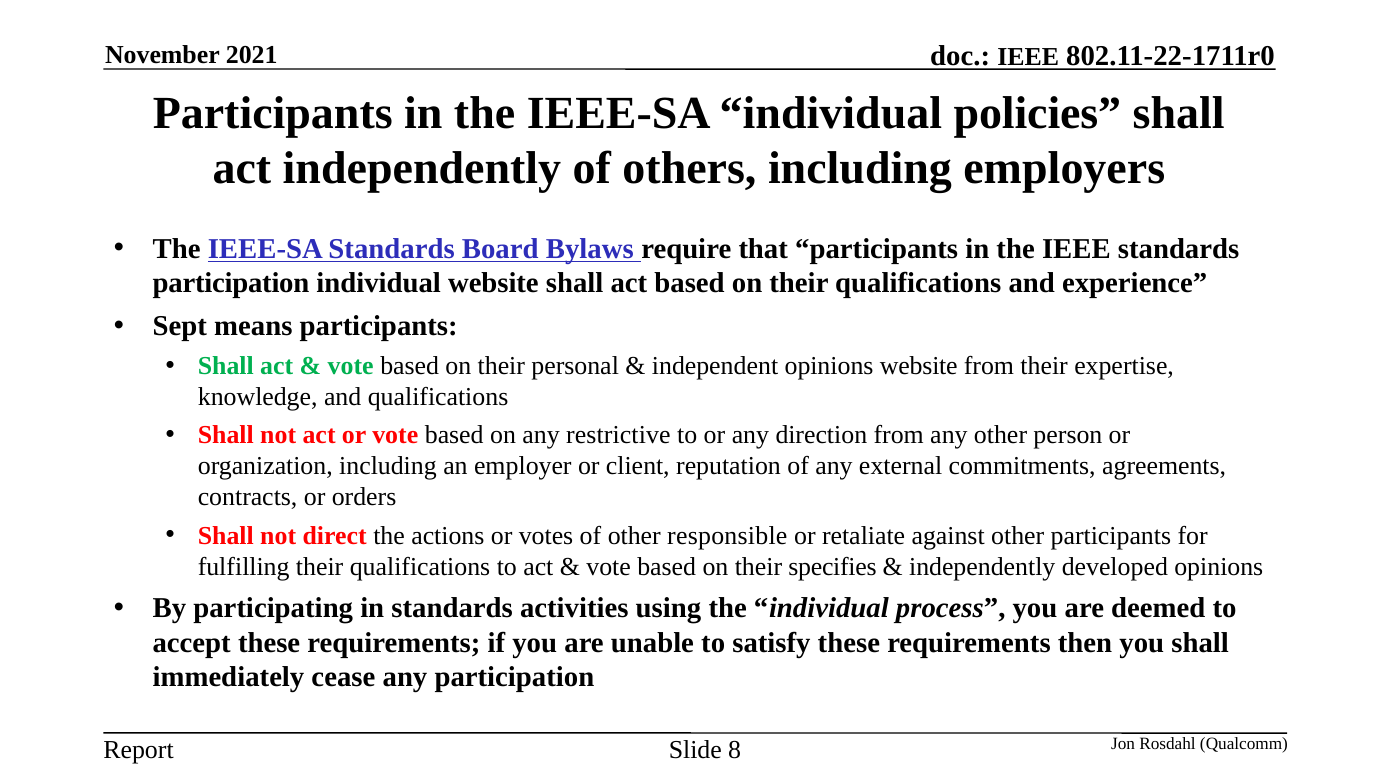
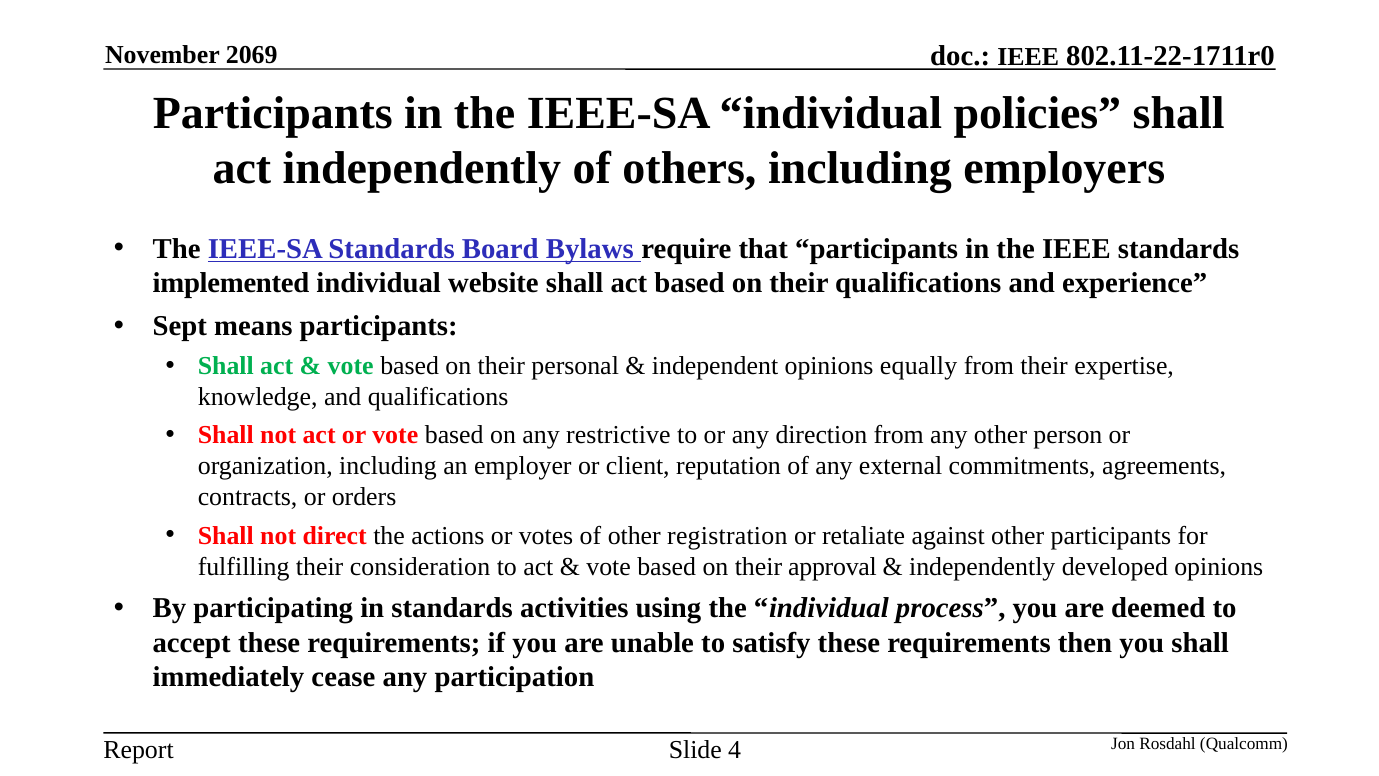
2021: 2021 -> 2069 (252, 55)
participation: participation -> implemented (231, 283)
opinions website: website -> equally (919, 366)
responsible: responsible -> registration (727, 535)
fulfilling their qualifications: qualifications -> consideration (420, 566)
specifies: specifies -> approval (832, 566)
8: 8 -> 4 (735, 750)
